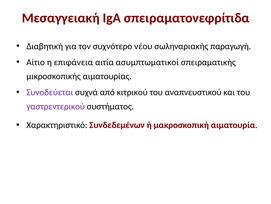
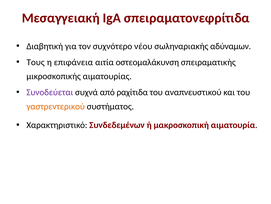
παραγωγή: παραγωγή -> αδύναμων (231, 46)
Αίτιο: Αίτιο -> Τους (36, 62)
ασυμπτωματικοί: ασυμπτωματικοί -> οστεομαλάκυνση (147, 62)
κιτρικού: κιτρικού -> ραχίτιδα (132, 92)
γαστρεντερικού colour: purple -> orange (56, 106)
